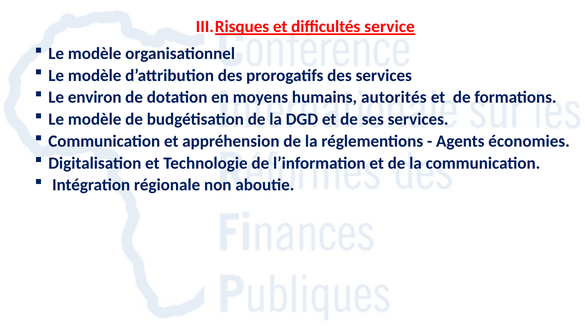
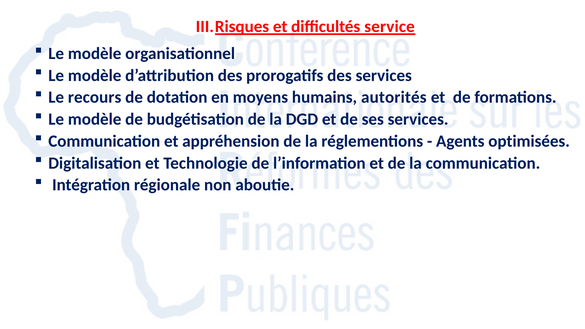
environ: environ -> recours (95, 97)
économies: économies -> optimisées (529, 141)
